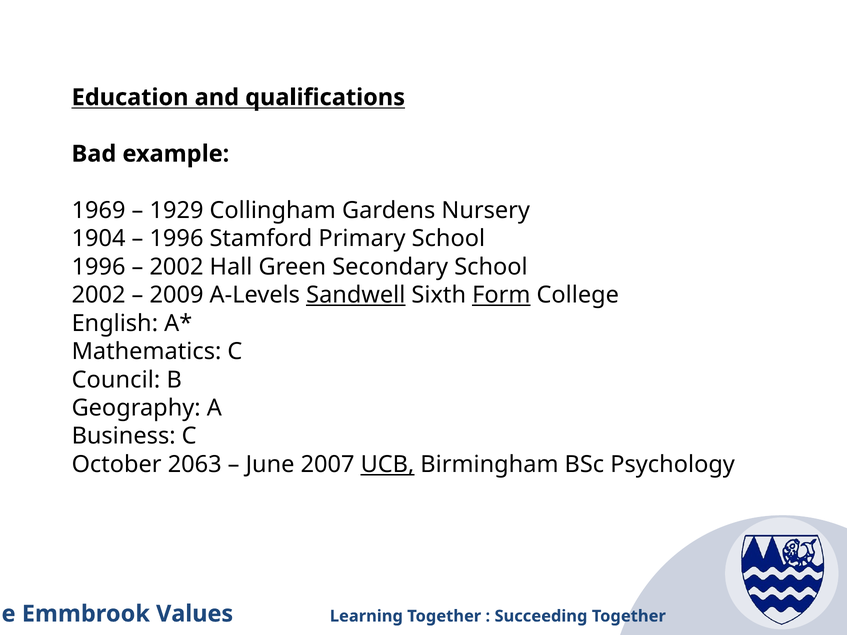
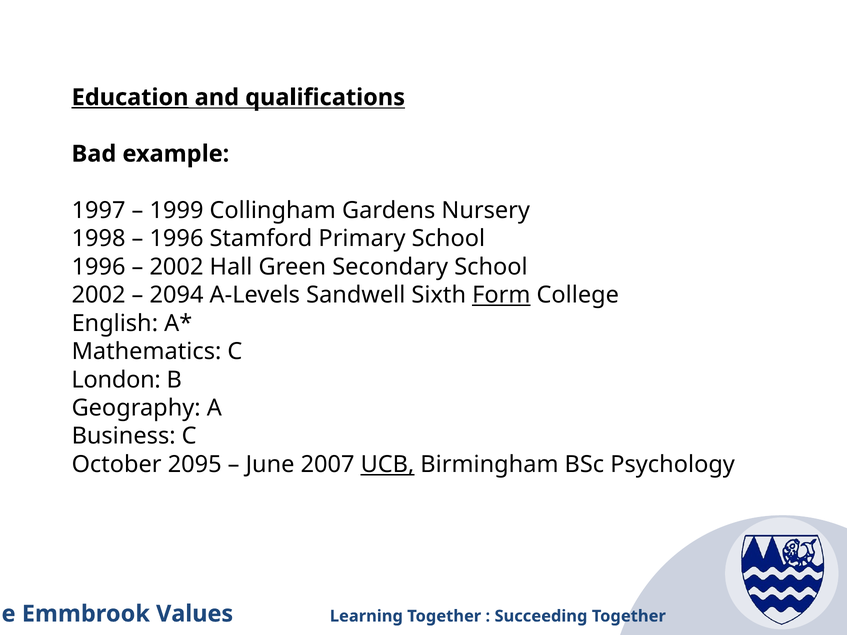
Education underline: none -> present (130, 97)
1969: 1969 -> 1997 (99, 210)
1929: 1929 -> 1999 (177, 210)
1904: 1904 -> 1998 (99, 239)
2009: 2009 -> 2094 (177, 295)
Sandwell underline: present -> none (356, 295)
Council: Council -> London (116, 380)
2063: 2063 -> 2095 (195, 465)
